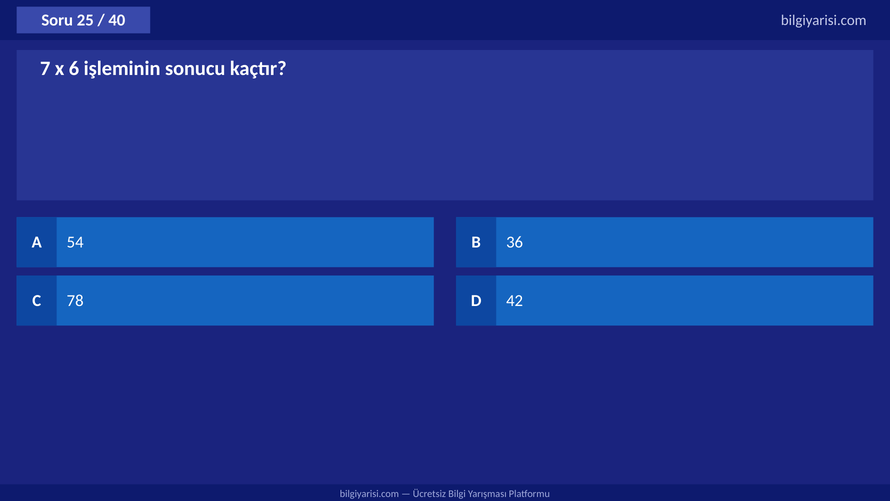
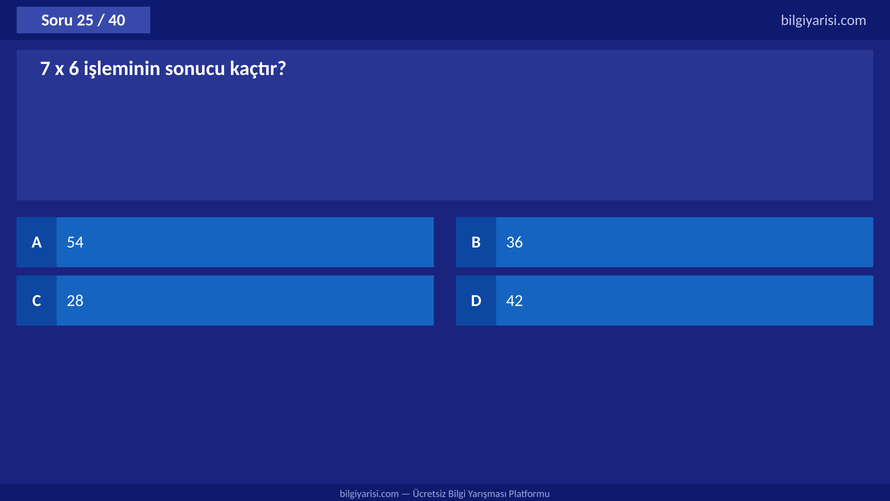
78: 78 -> 28 (75, 301)
